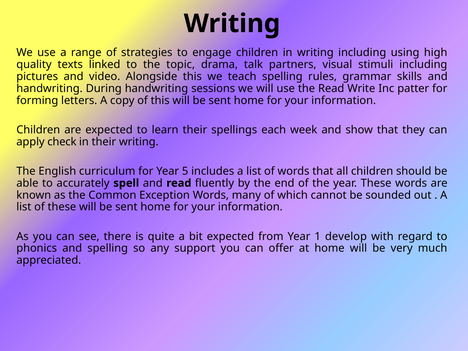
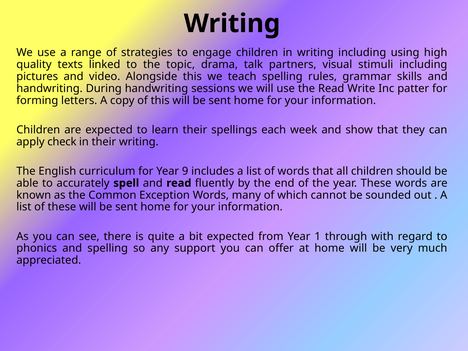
5: 5 -> 9 (185, 171)
develop: develop -> through (346, 236)
